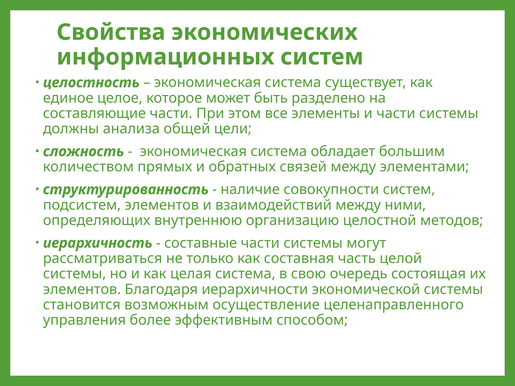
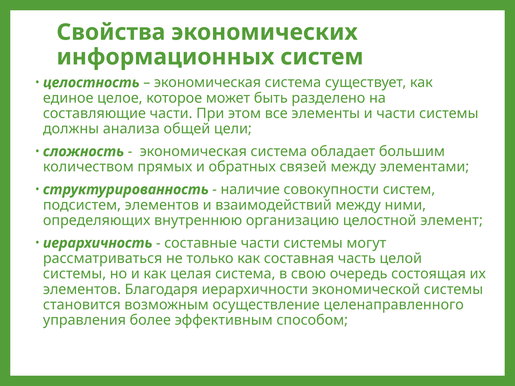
методов: методов -> элемент (452, 221)
